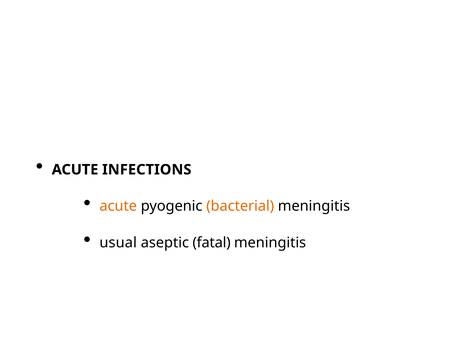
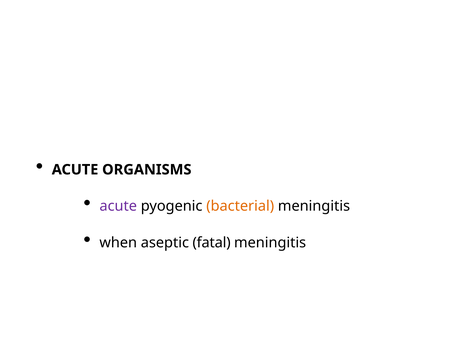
INFECTIONS: INFECTIONS -> ORGANISMS (147, 170)
acute colour: orange -> purple (118, 206)
usual: usual -> when (118, 243)
